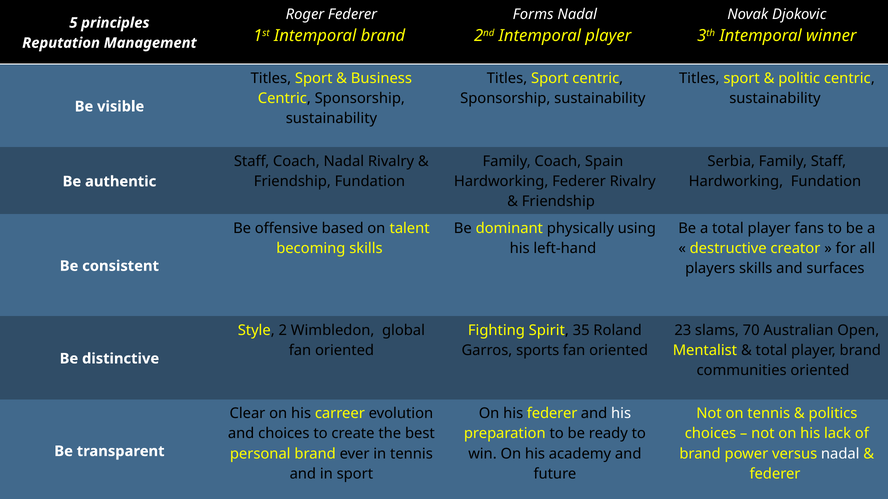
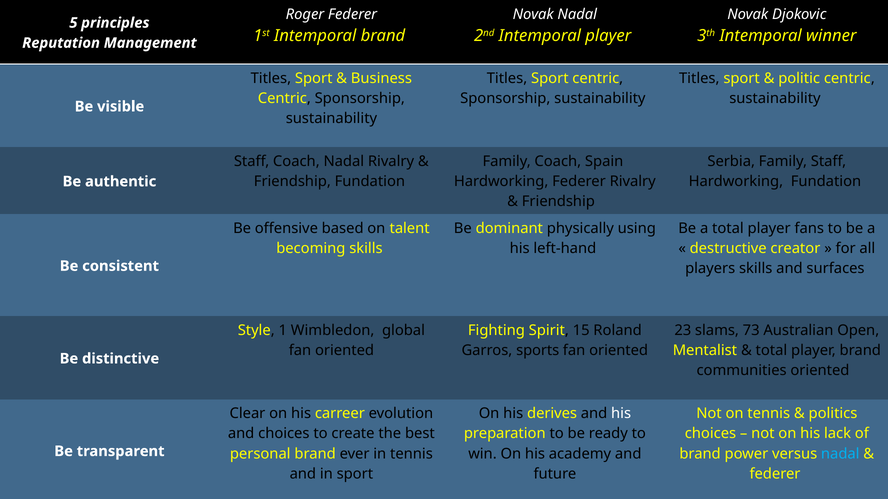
Forms: Forms -> Novak (533, 14)
2: 2 -> 1 (283, 331)
35: 35 -> 15 (581, 331)
70: 70 -> 73 (751, 331)
his federer: federer -> derives (552, 414)
nadal colour: white -> light blue (840, 454)
